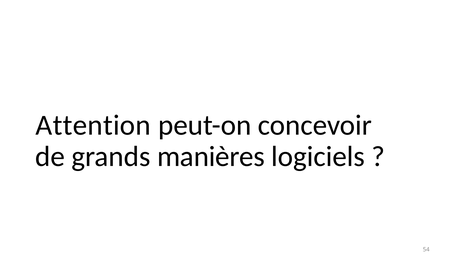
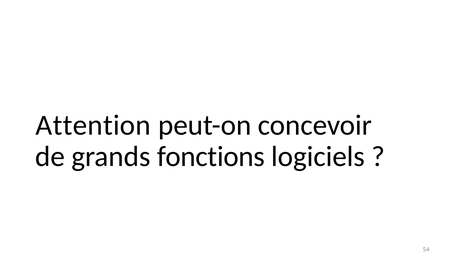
manières: manières -> fonctions (211, 156)
